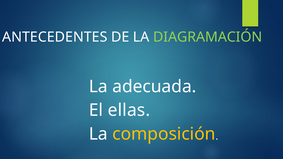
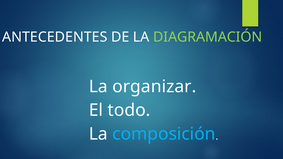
adecuada: adecuada -> organizar (154, 87)
ellas: ellas -> todo (129, 110)
composición colour: yellow -> light blue (164, 134)
